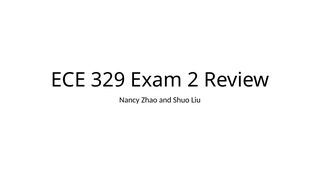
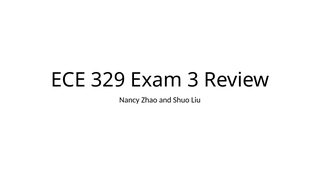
2: 2 -> 3 (193, 80)
